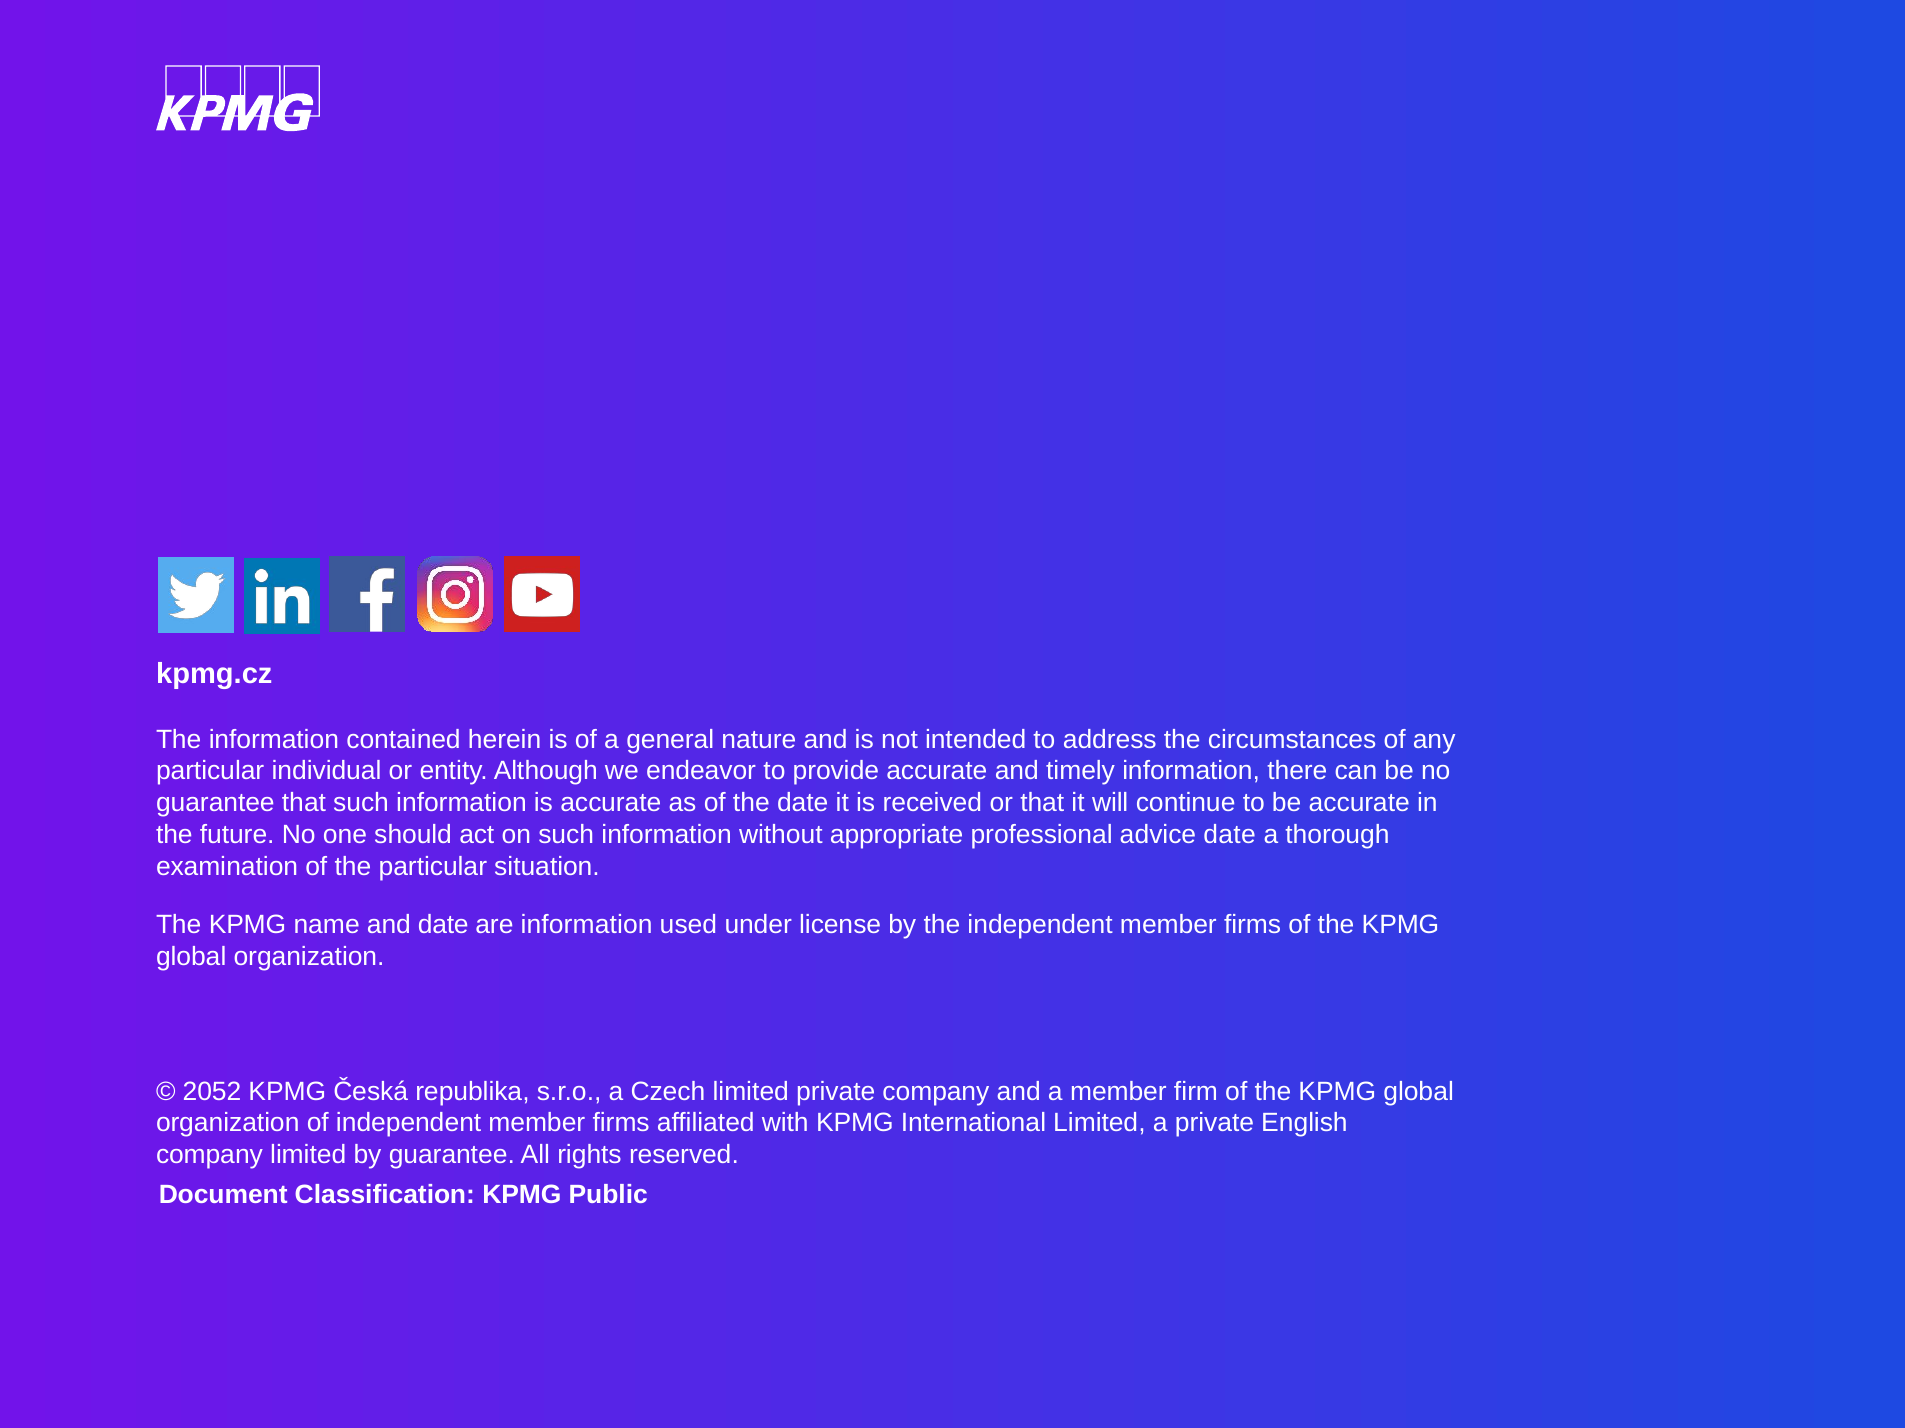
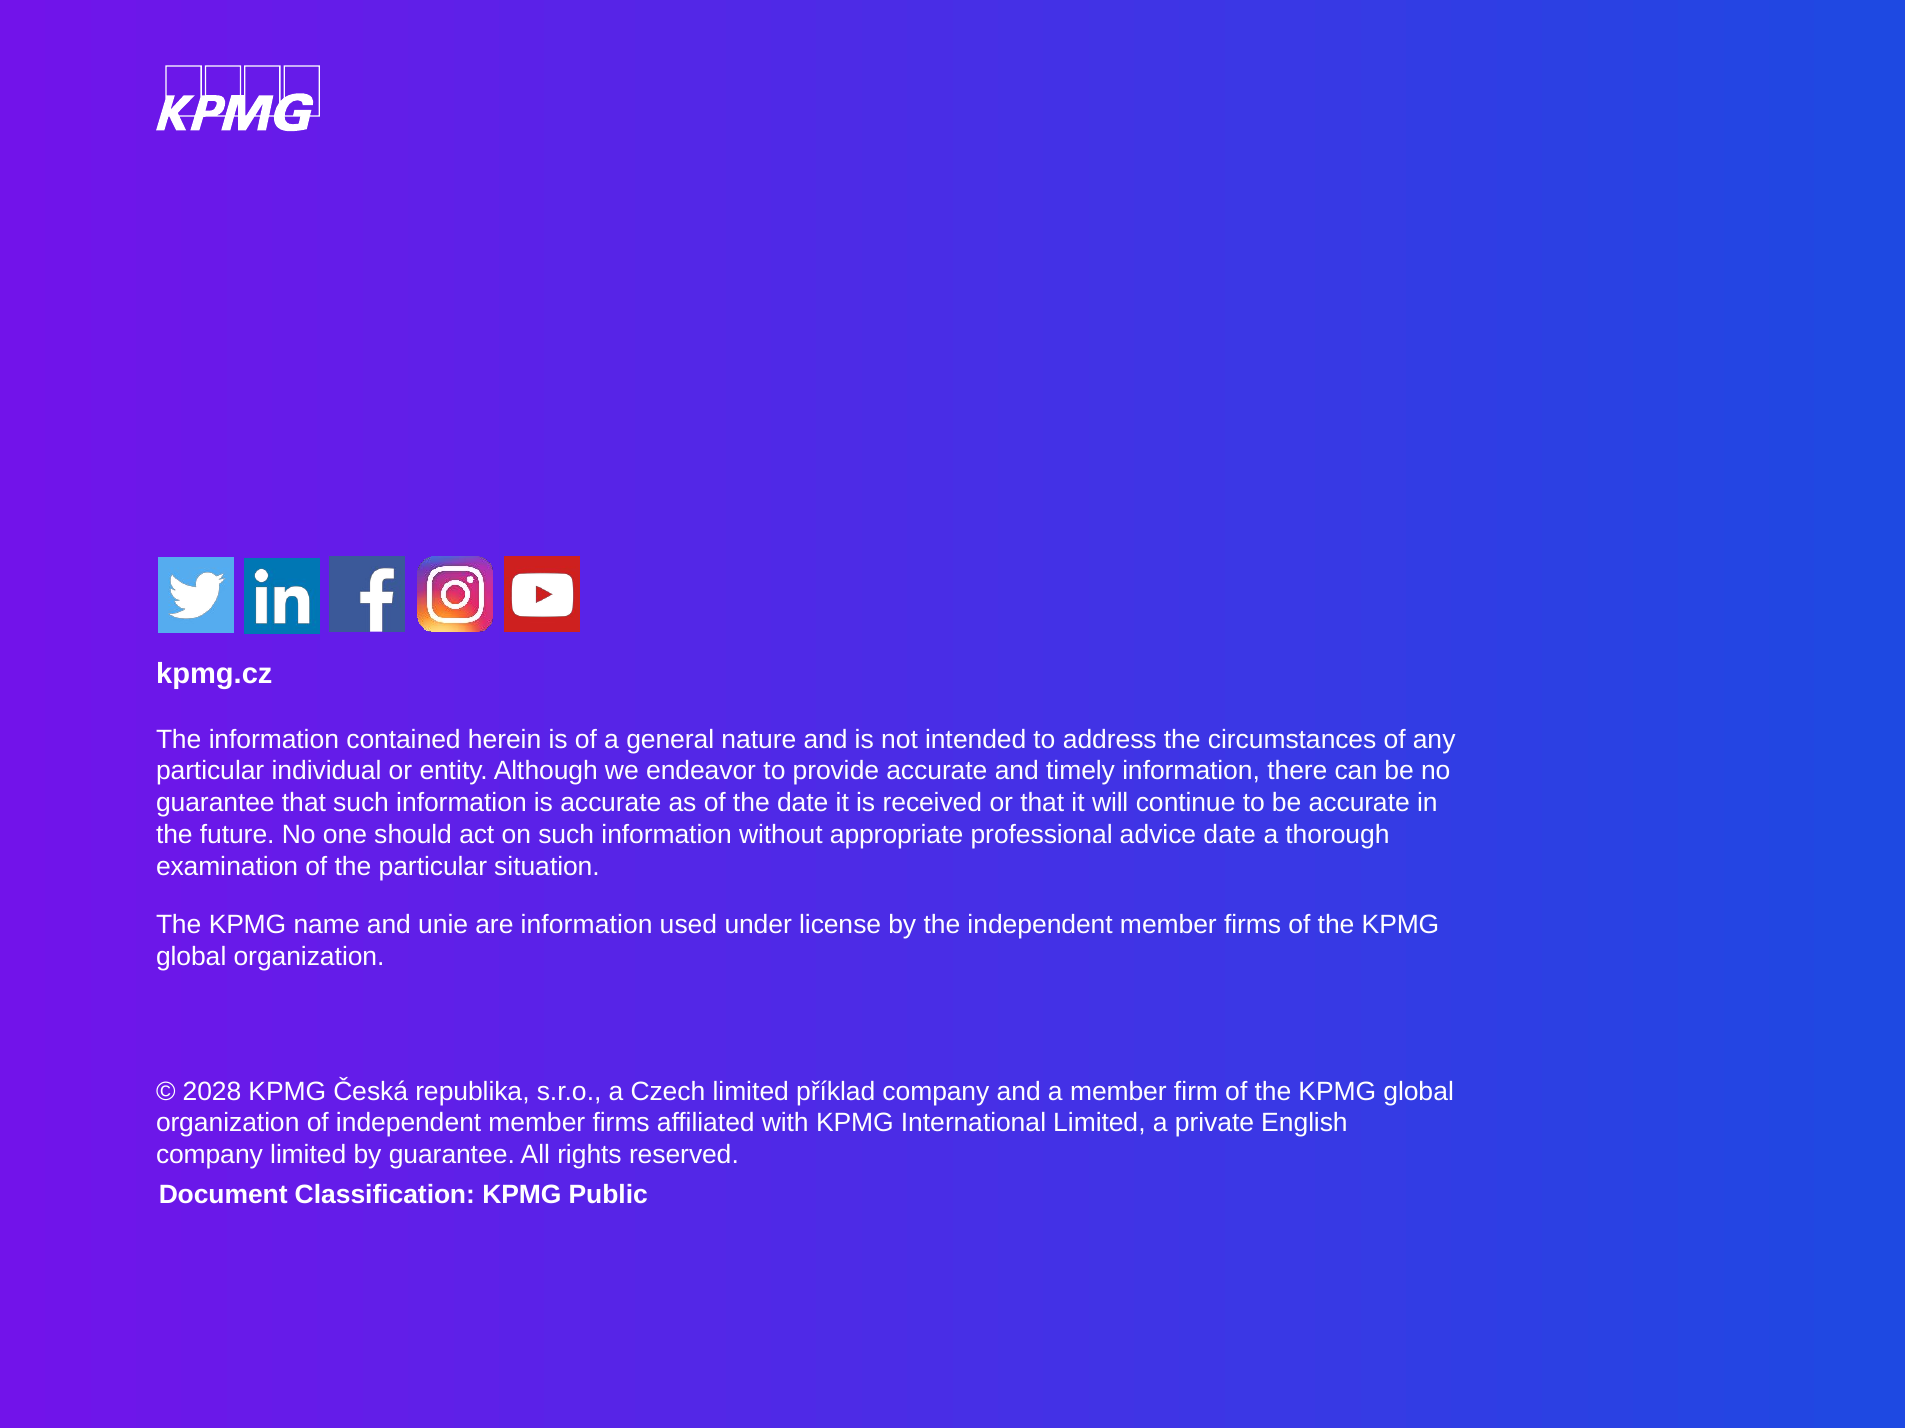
and date: date -> unie (443, 925)
2052: 2052 -> 2028 (212, 1092)
limited private: private -> příklad (836, 1092)
